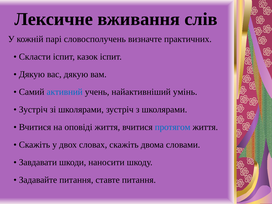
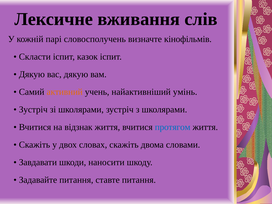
практичних: практичних -> кінофільмів (188, 39)
активний colour: blue -> orange (65, 92)
оповіді: оповіді -> відзнак (78, 127)
